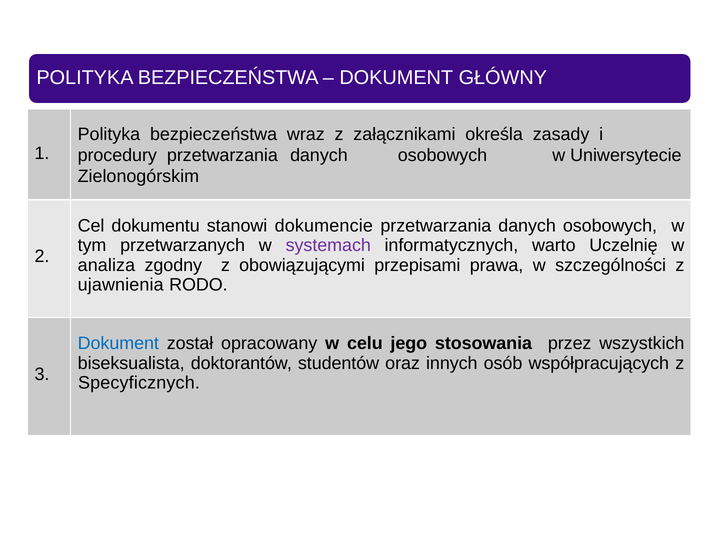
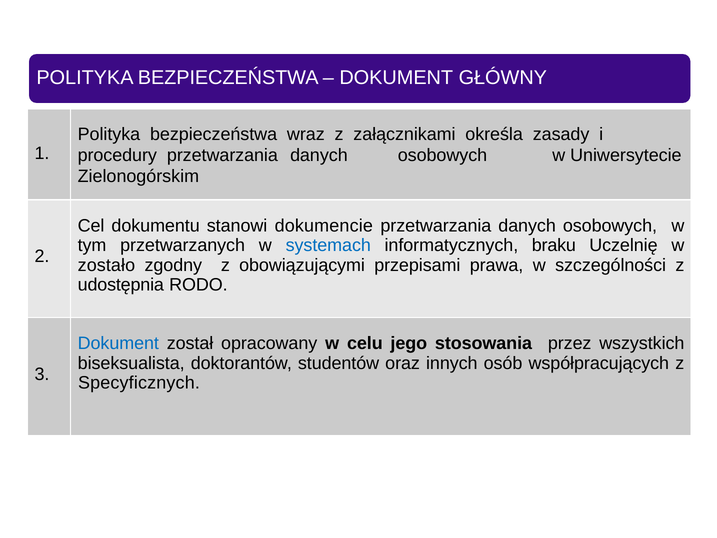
systemach colour: purple -> blue (328, 245)
warto: warto -> braku (554, 245)
analiza: analiza -> zostało (106, 265)
ujawnienia: ujawnienia -> udostępnia (121, 285)
